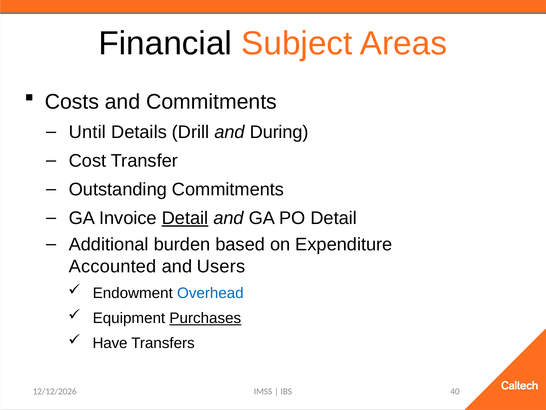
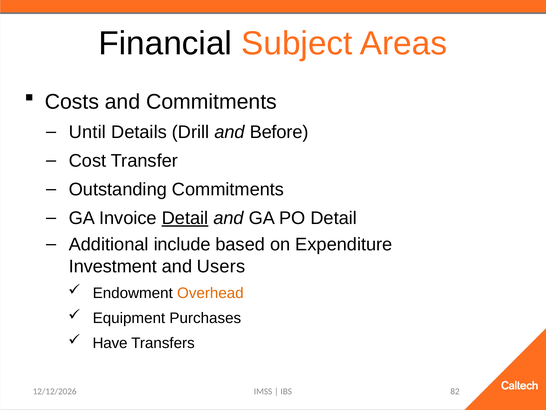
During: During -> Before (279, 132)
burden: burden -> include (182, 244)
Accounted: Accounted -> Investment (113, 266)
Overhead colour: blue -> orange (210, 293)
Purchases underline: present -> none (205, 318)
40: 40 -> 82 (455, 391)
